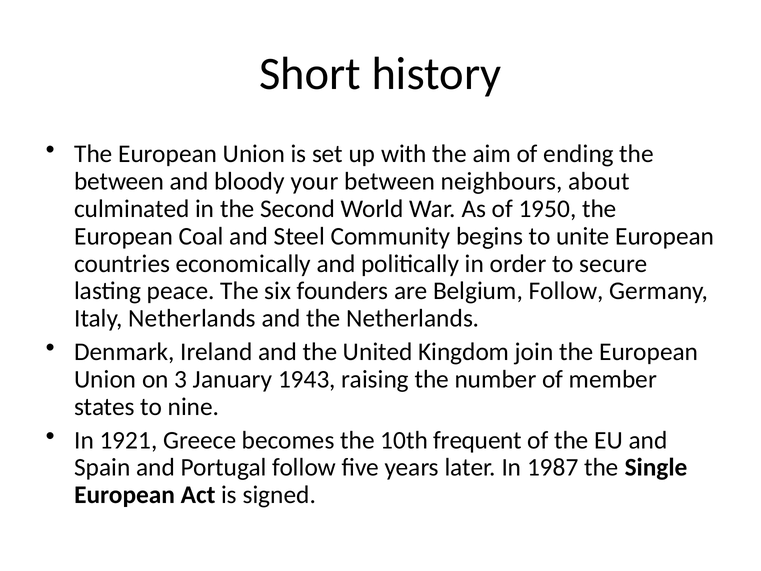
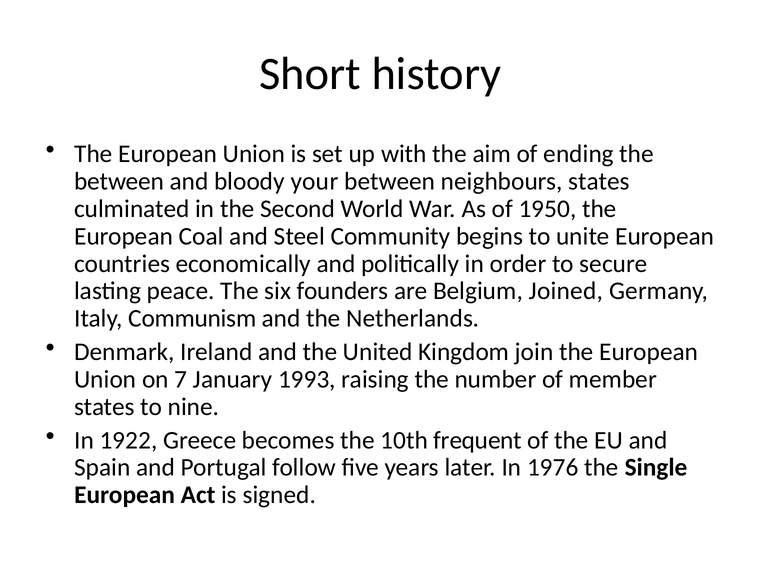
neighbours about: about -> states (599, 181)
Belgium Follow: Follow -> Joined (566, 291)
Italy Netherlands: Netherlands -> Communism (192, 318)
3: 3 -> 7 (181, 379)
1943: 1943 -> 1993 (307, 379)
1921: 1921 -> 1922 (128, 440)
1987: 1987 -> 1976 (553, 467)
